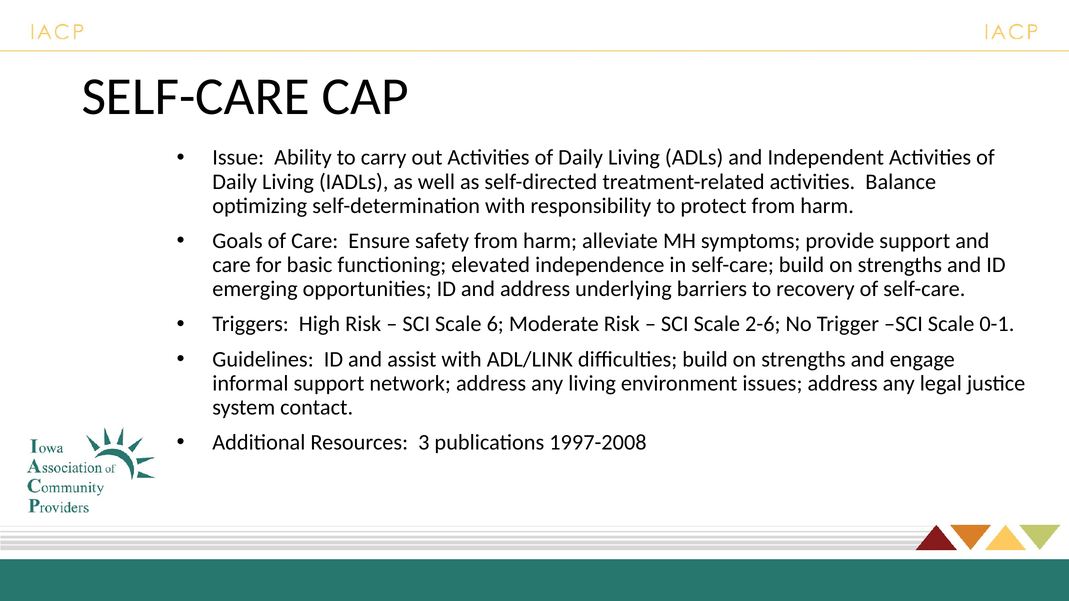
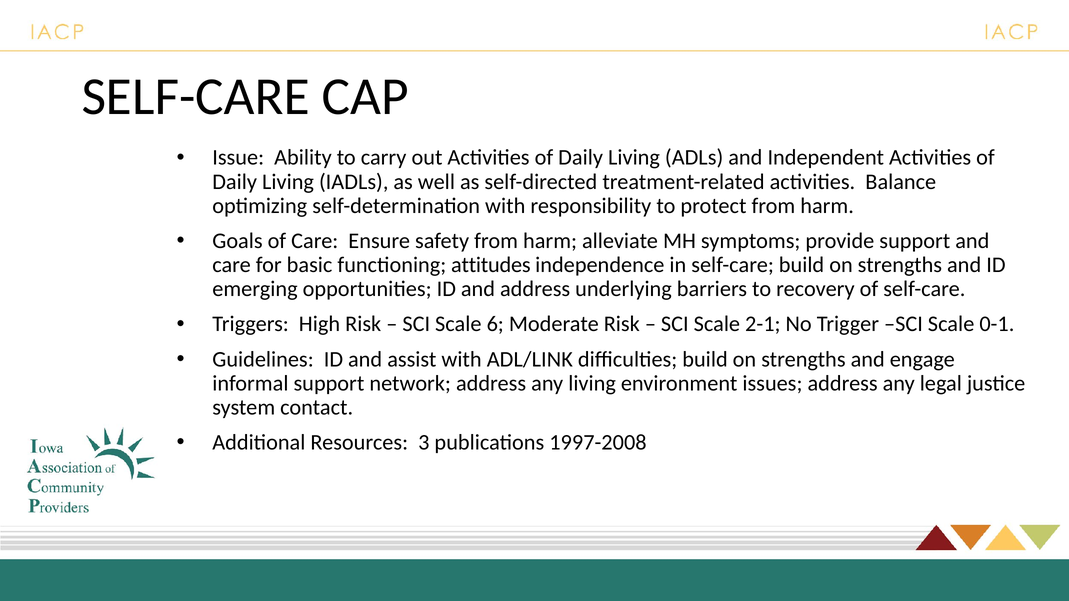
elevated: elevated -> attitudes (491, 265)
2-6: 2-6 -> 2-1 (763, 324)
